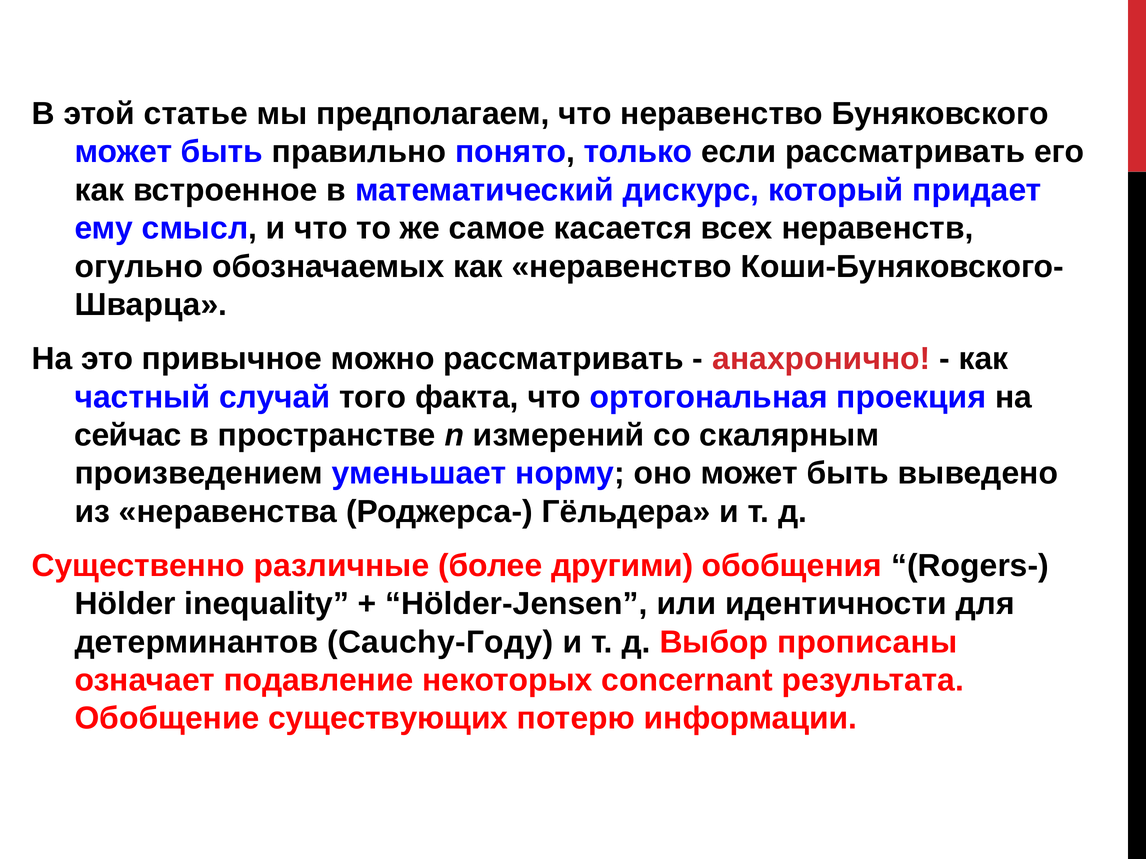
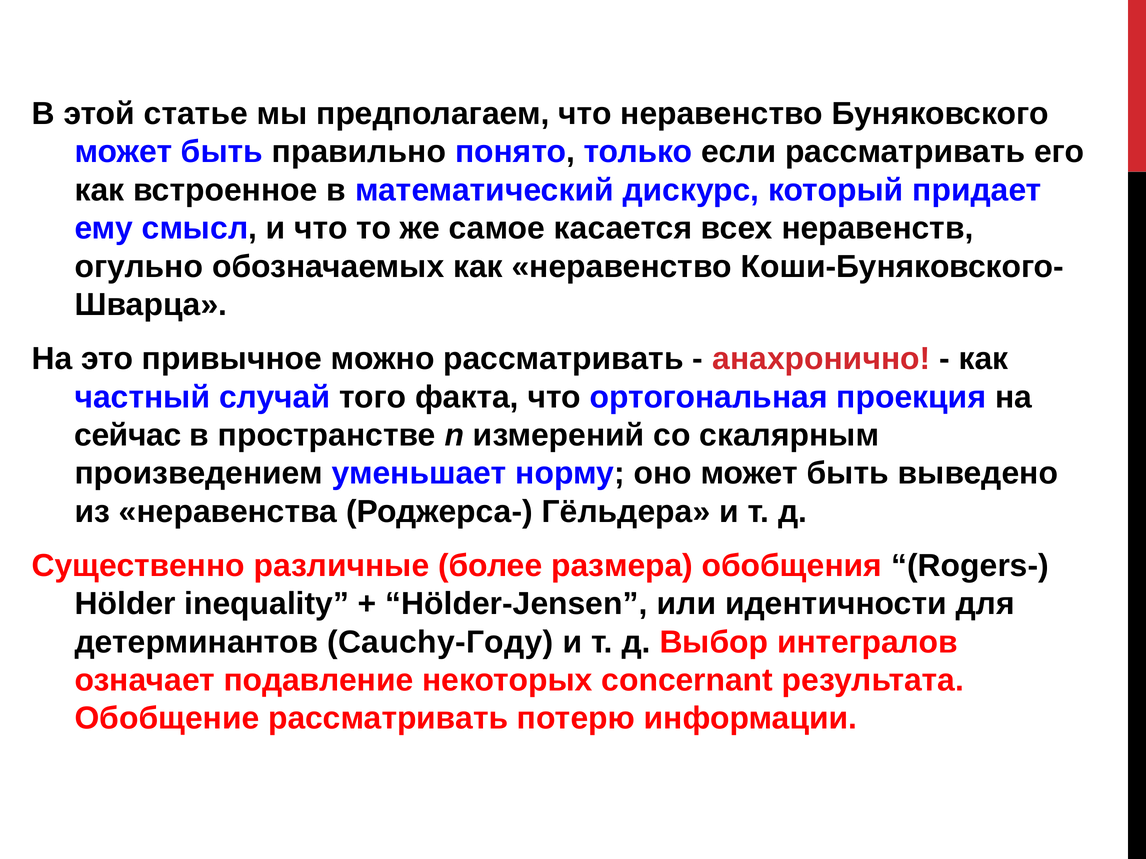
другими: другими -> размера (622, 566)
прописаны: прописаны -> интегралов (867, 642)
Обобщение существующих: существующих -> рассматривать (388, 719)
